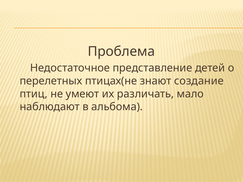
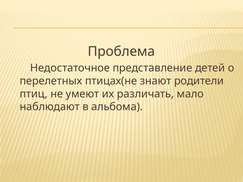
создание: создание -> родители (199, 81)
